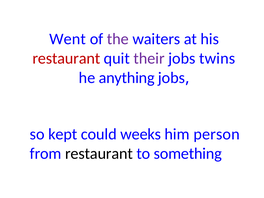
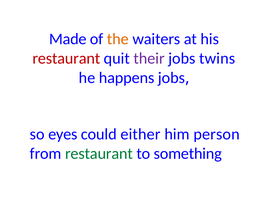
Went: Went -> Made (68, 39)
the colour: purple -> orange (118, 39)
anything: anything -> happens (127, 78)
kept: kept -> eyes (63, 134)
weeks: weeks -> either (141, 134)
restaurant colour: black -> green (99, 154)
